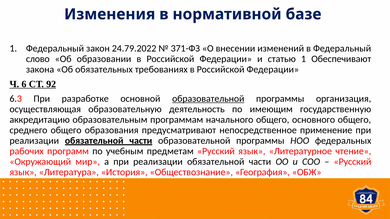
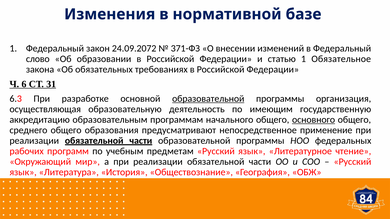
24.79.2022: 24.79.2022 -> 24.09.2072 (134, 49)
Обеспечивают: Обеспечивают -> Обязательное (341, 59)
92: 92 -> 31 (51, 84)
основного underline: none -> present (314, 120)
